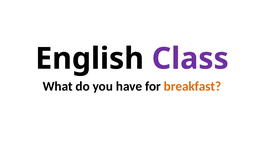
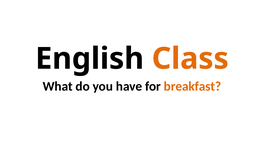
Class colour: purple -> orange (190, 58)
